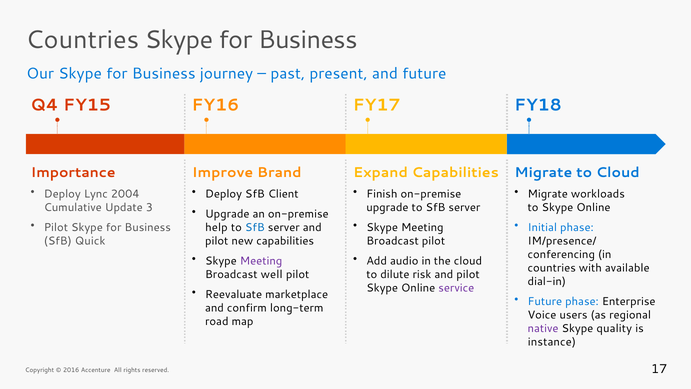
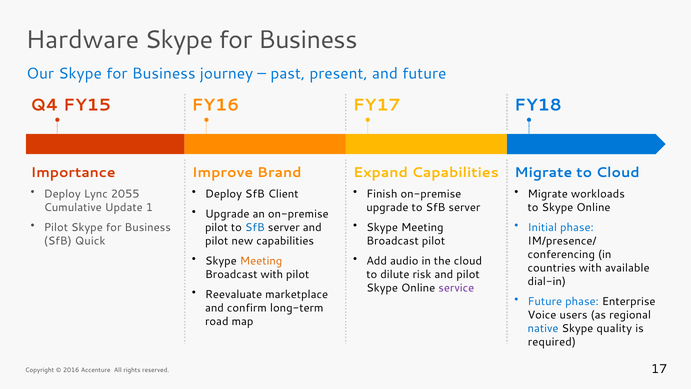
Countries: Countries -> Hardware (83, 40)
2004: 2004 -> 2055 (125, 194)
3: 3 -> 1 (149, 207)
help: help -> pilot (217, 227)
Meeting colour: purple -> orange (261, 261)
Broadcast well: well -> with (272, 274)
native colour: purple -> blue (543, 328)
instance: instance -> required (552, 342)
